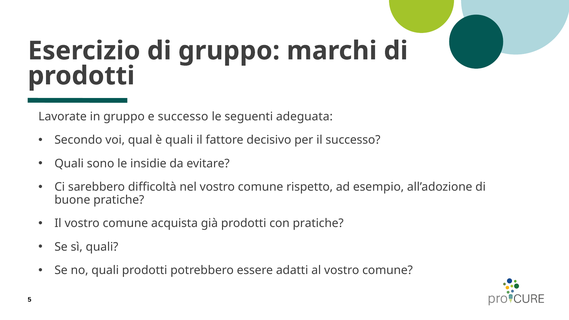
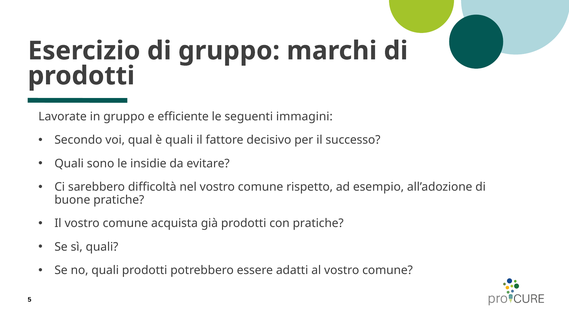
e successo: successo -> efficiente (183, 117)
adeguata: adeguata -> immagini (304, 117)
